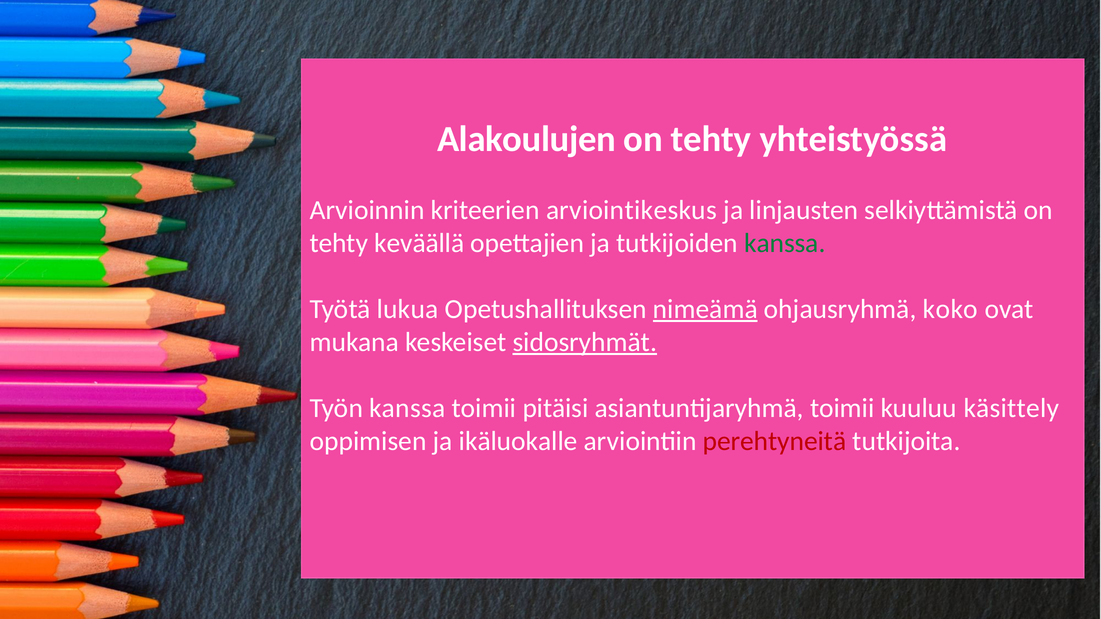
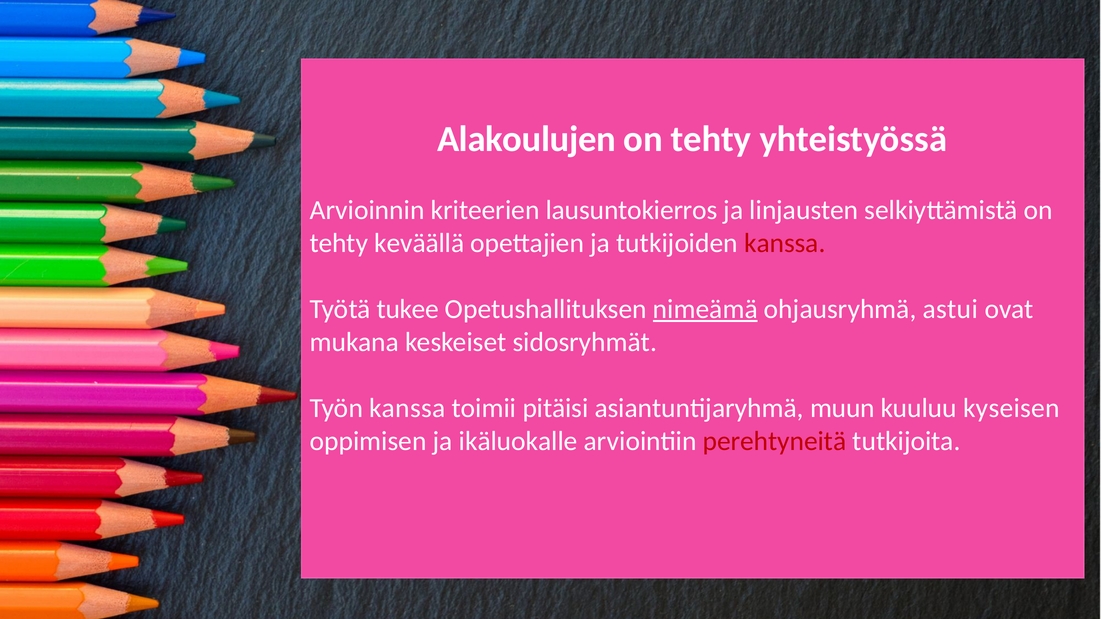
arviointikeskus: arviointikeskus -> lausuntokierros (632, 210)
kanssa colour: green -> red (785, 243)
lukua: lukua -> tukee (408, 309)
koko: koko -> astui (950, 309)
sidosryhmät underline: present -> none (585, 342)
asiantuntijaryhmä toimii: toimii -> muun (842, 408)
käsittely: käsittely -> kyseisen (1011, 408)
